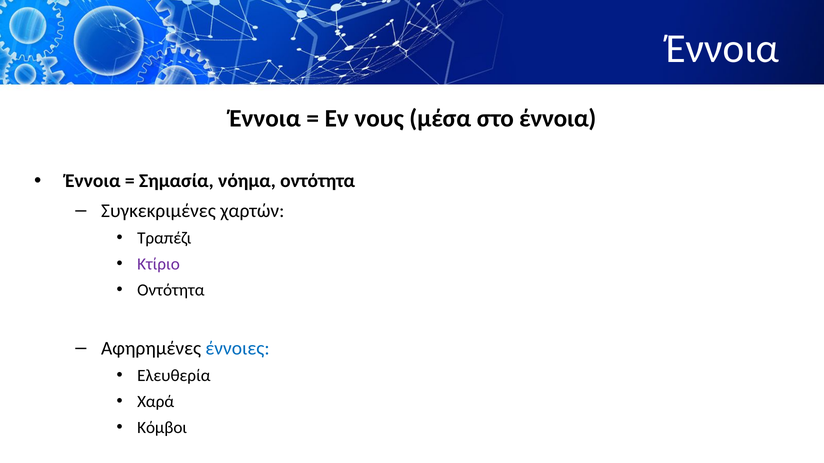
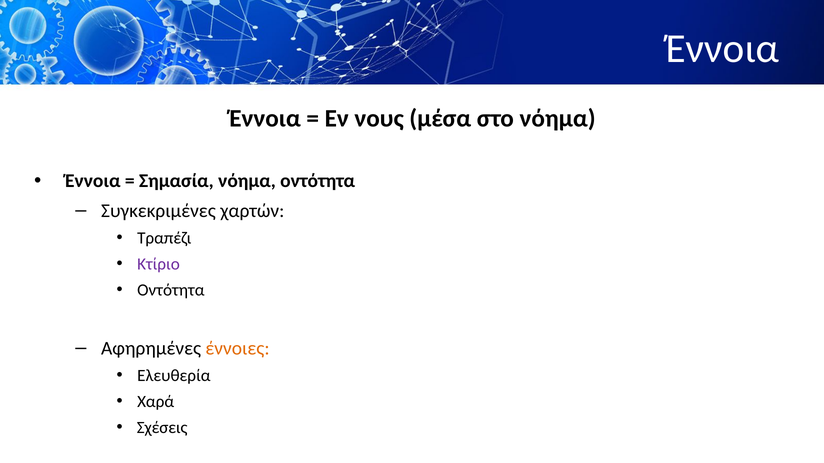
στο έννοια: έννοια -> νόημα (558, 119)
έννοιες colour: blue -> orange (238, 349)
Κόμβοι: Κόμβοι -> Σχέσεις (162, 428)
